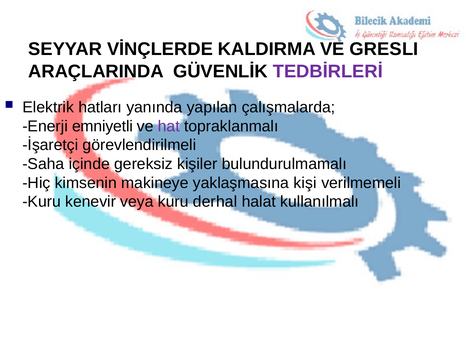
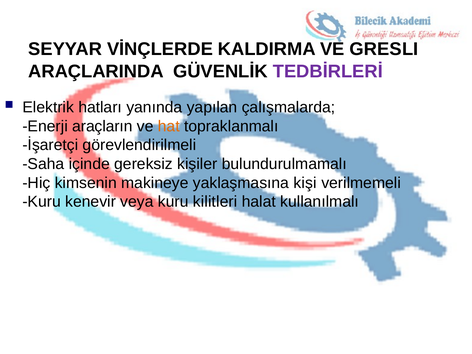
emniyetli: emniyetli -> araçların (102, 126)
hat colour: purple -> orange (169, 126)
derhal: derhal -> kilitleri (215, 202)
